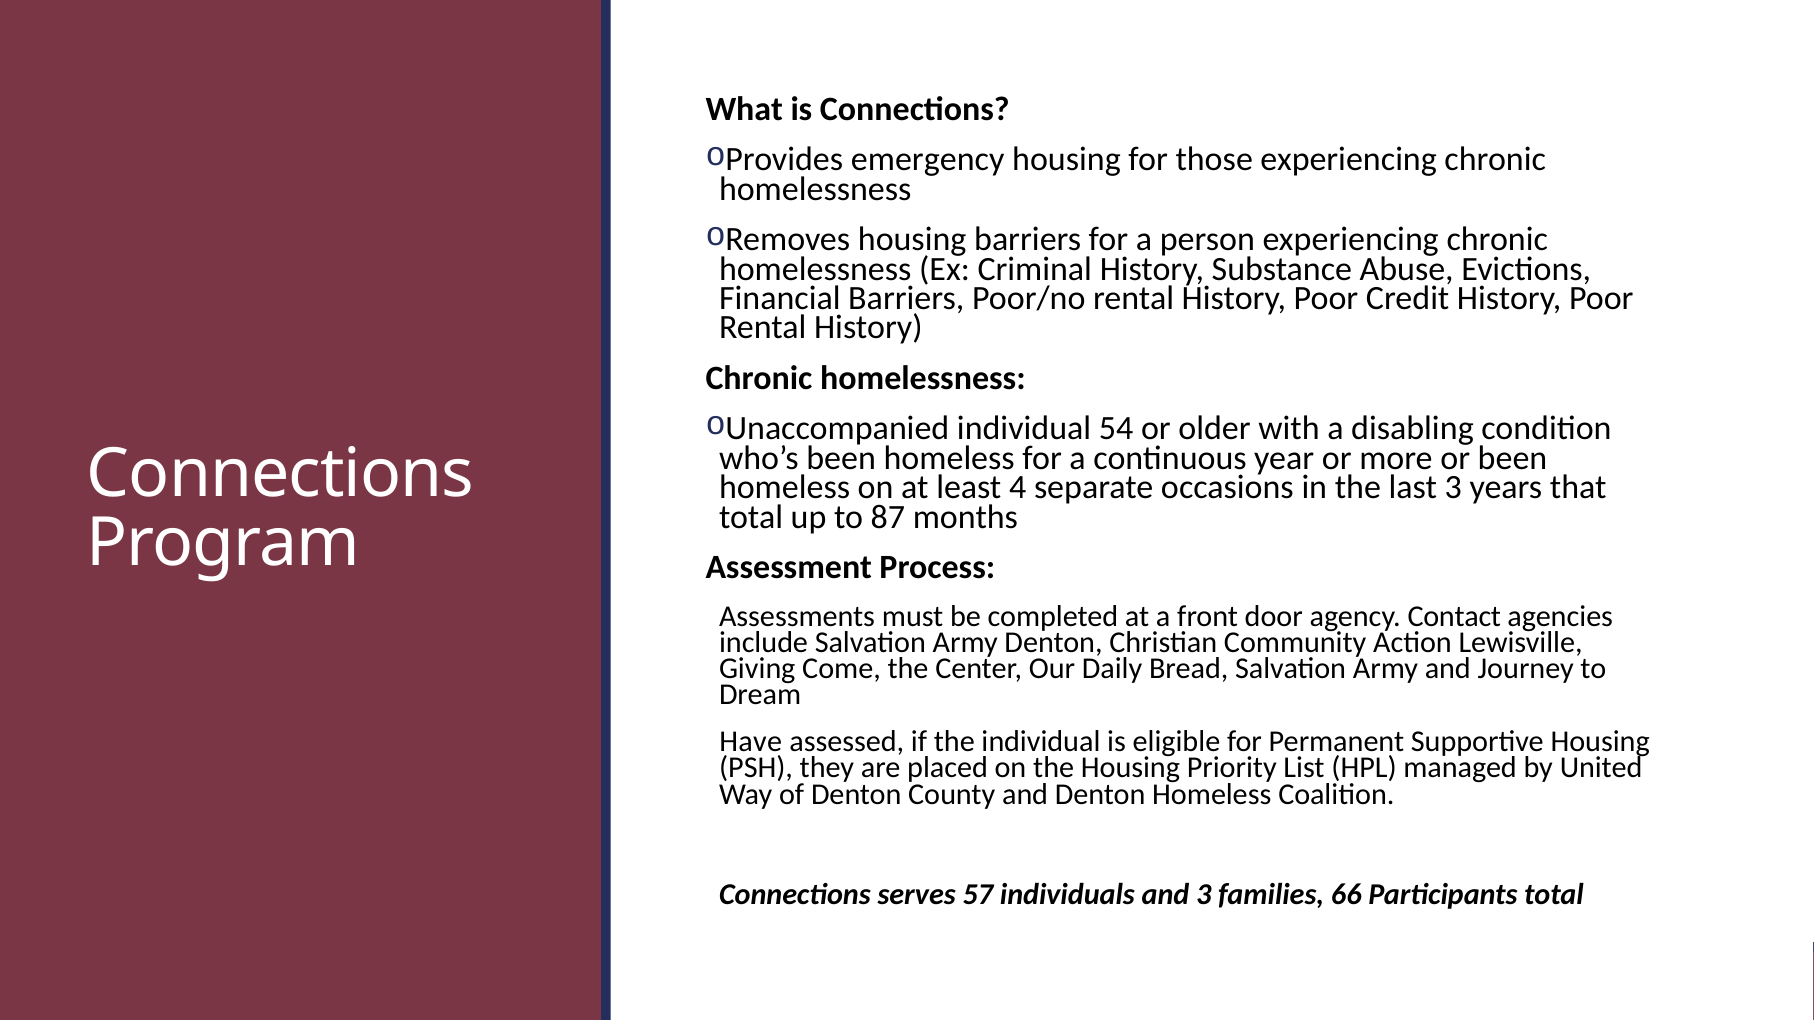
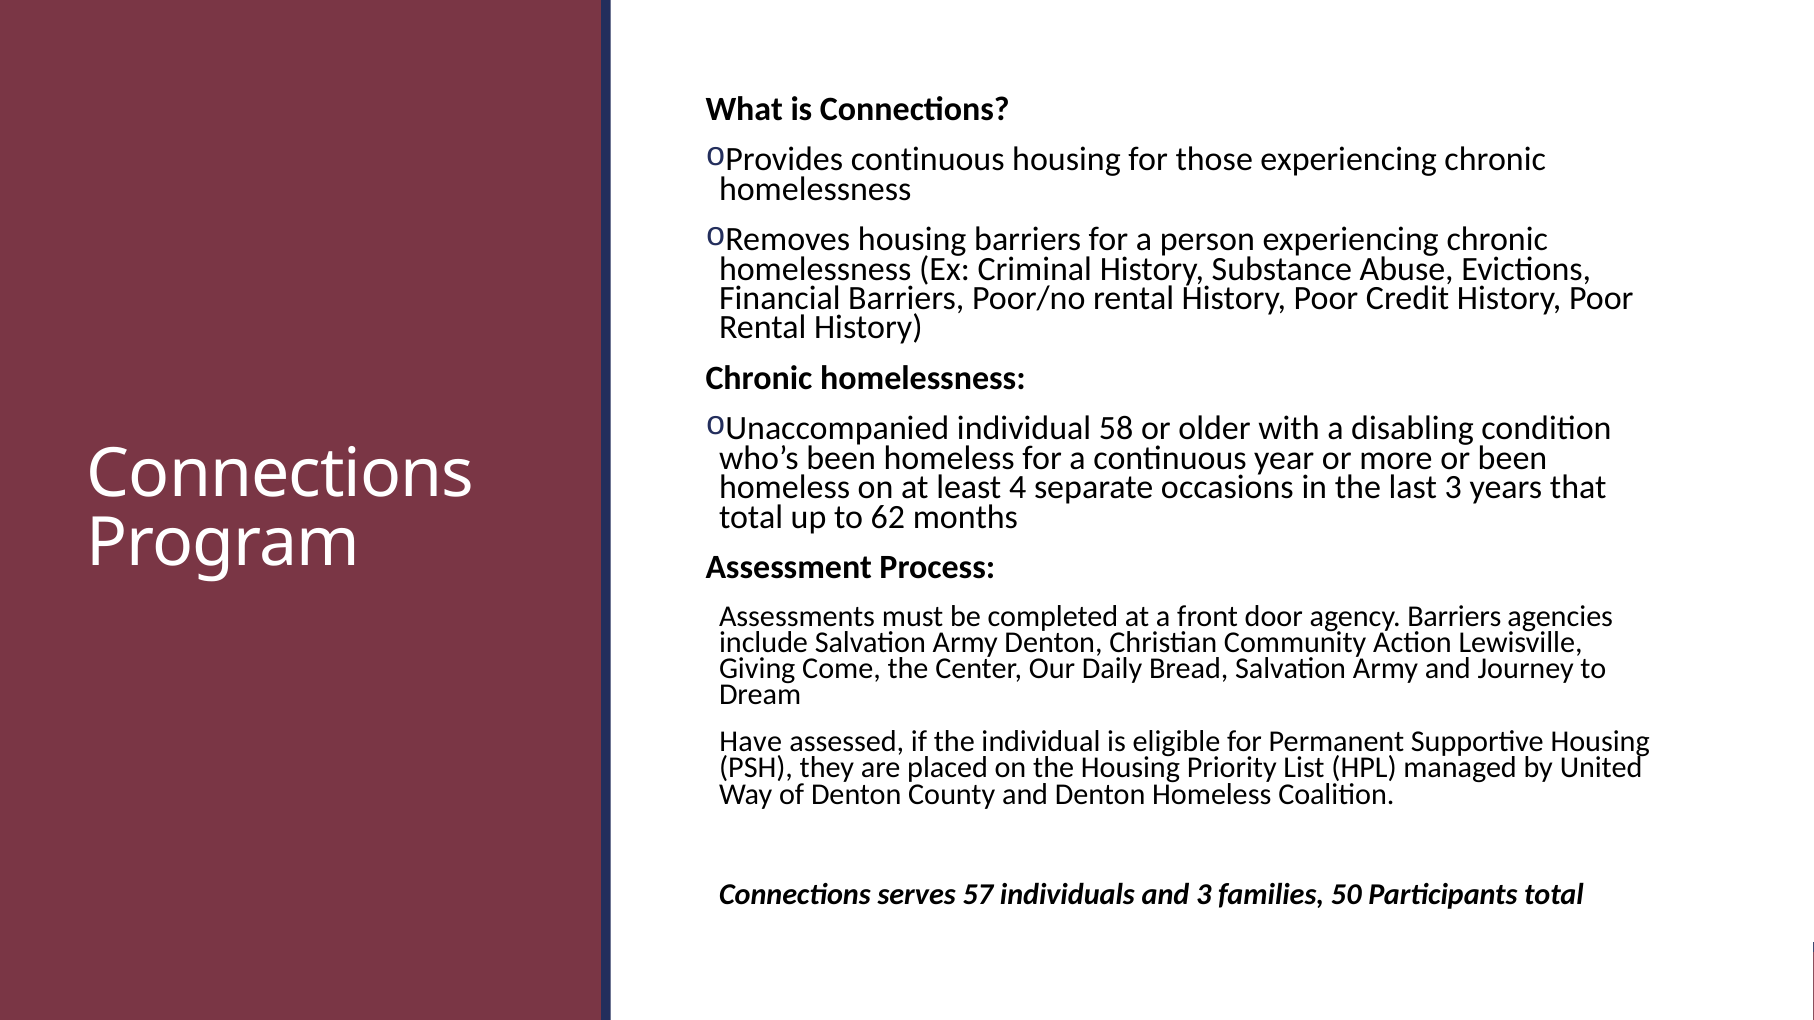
Provides emergency: emergency -> continuous (928, 160)
54: 54 -> 58 (1116, 429)
87: 87 -> 62 (888, 517)
agency Contact: Contact -> Barriers (1454, 617)
66: 66 -> 50 (1346, 895)
